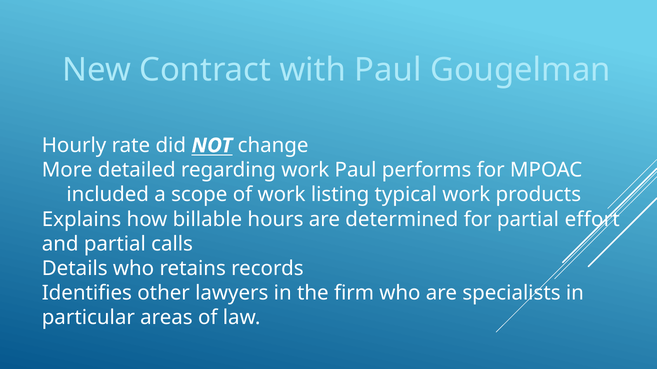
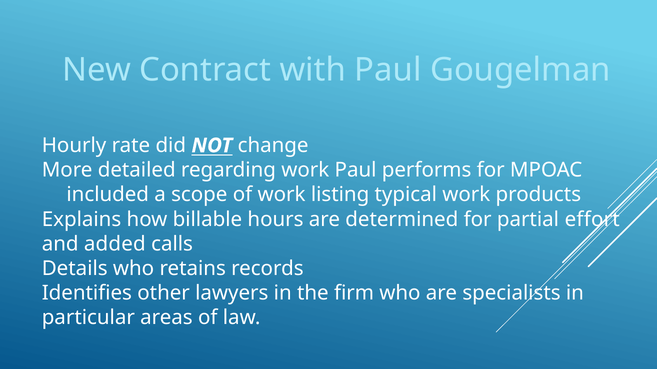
and partial: partial -> added (115, 244)
